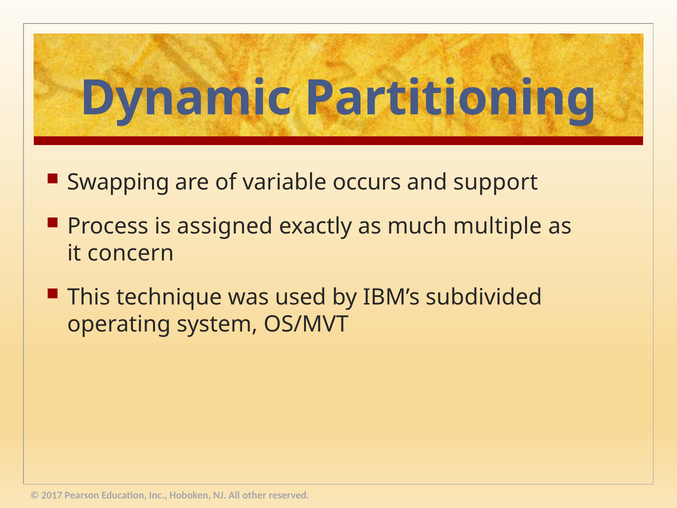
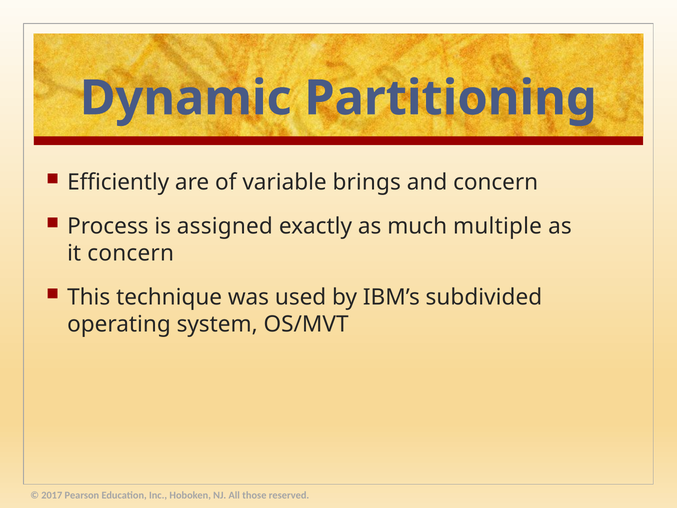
Swapping: Swapping -> Efficiently (118, 182)
occurs: occurs -> brings (367, 182)
and support: support -> concern (496, 182)
other: other -> those (254, 495)
